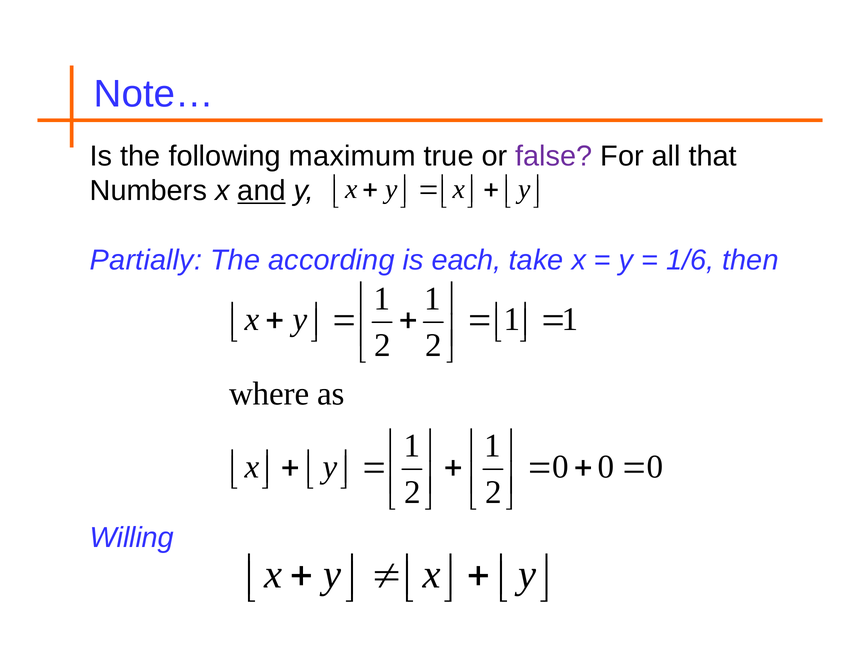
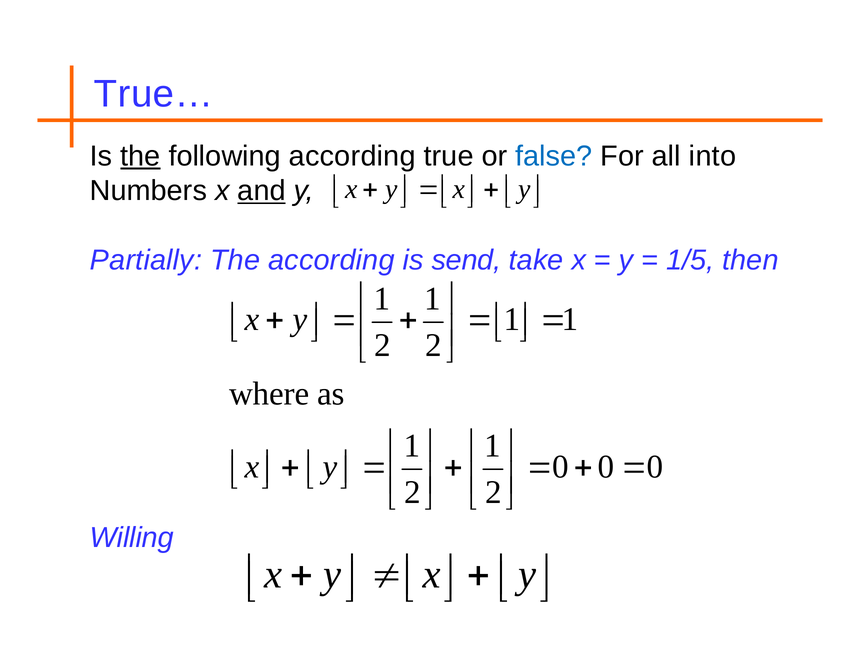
Note…: Note… -> True… (154, 94)
the underline: none -> present (140, 156)
following maximum: maximum -> according (352, 156)
false colour: purple -> blue (554, 156)
that: that -> into (713, 156)
each: each -> send (466, 260)
1/6: 1/6 -> 1/5 (690, 260)
